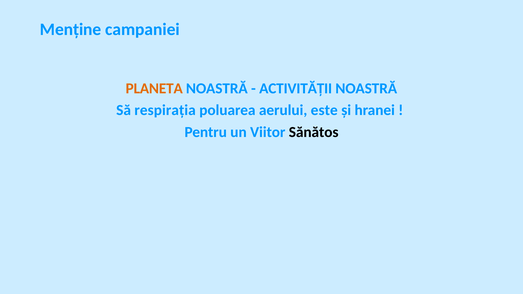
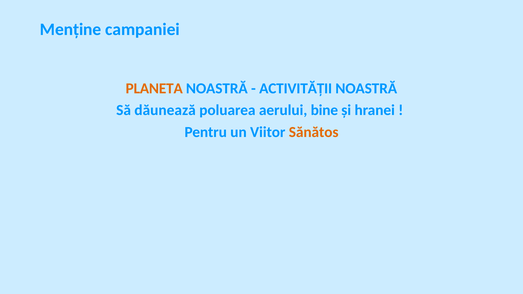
respirația: respirația -> dăunează (165, 110)
este: este -> bine (324, 110)
Sănătos colour: black -> orange (314, 132)
